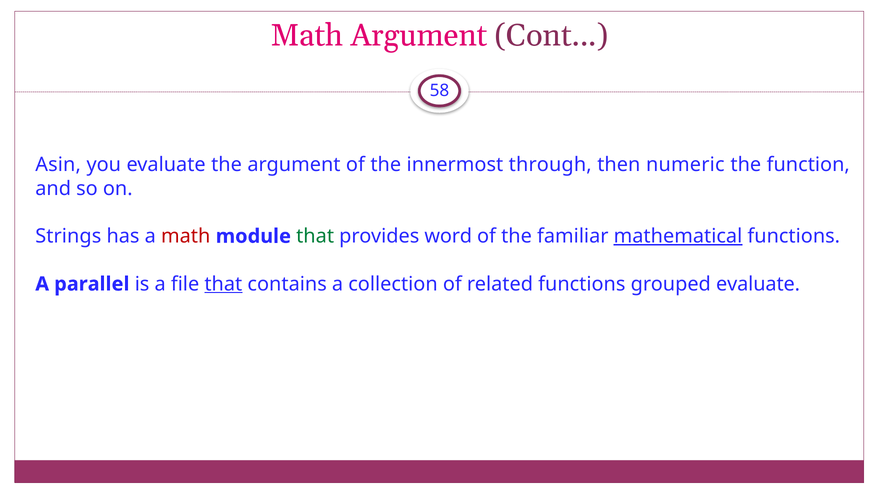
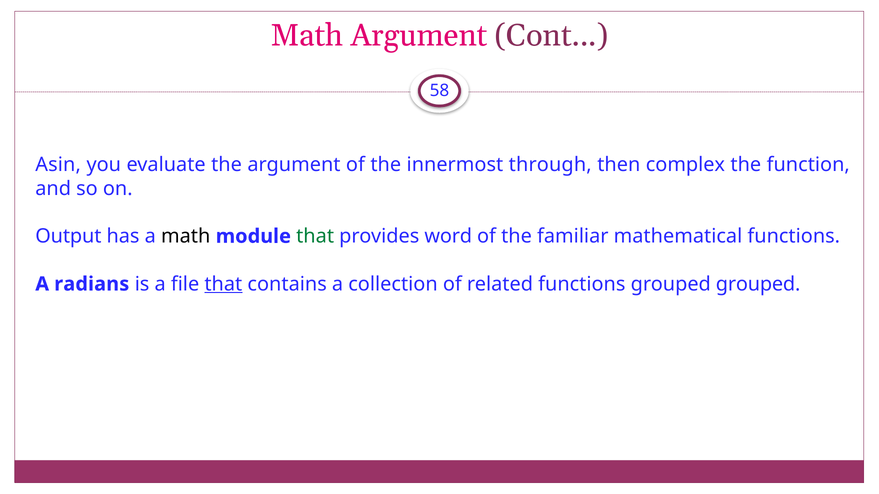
numeric: numeric -> complex (685, 165)
Strings: Strings -> Output (68, 236)
math colour: red -> black (186, 236)
mathematical underline: present -> none (678, 236)
parallel: parallel -> radians (92, 284)
grouped evaluate: evaluate -> grouped (758, 284)
